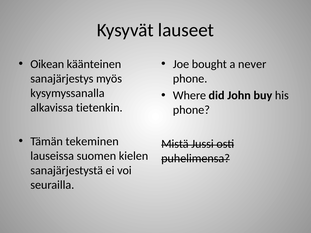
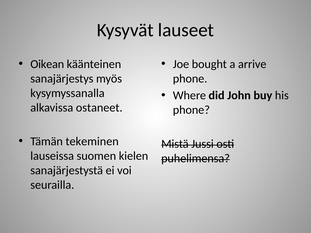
never: never -> arrive (252, 64)
tietenkin: tietenkin -> ostaneet (99, 108)
